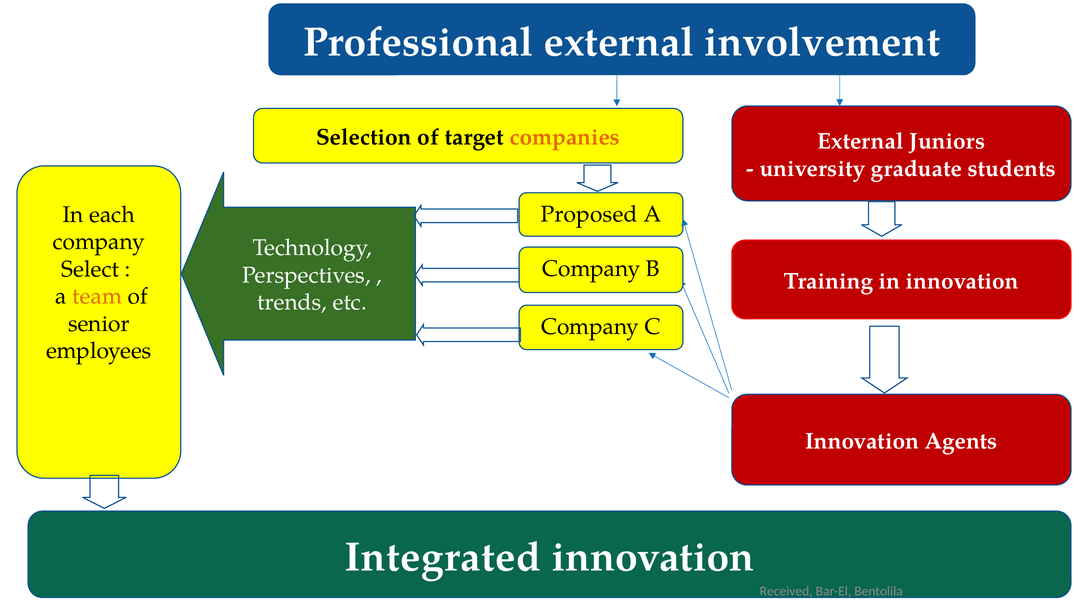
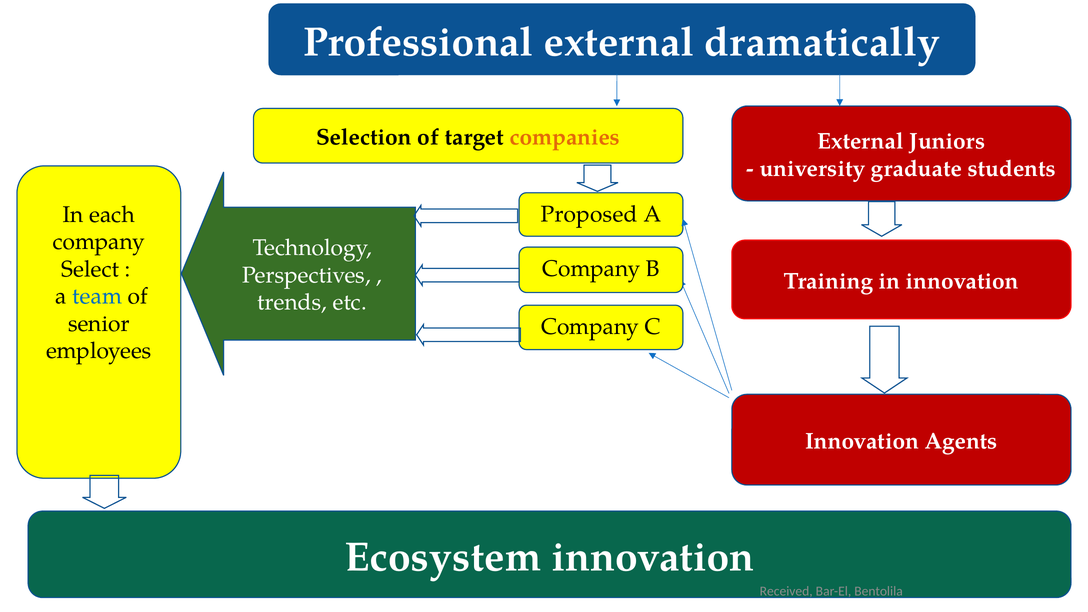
involvement: involvement -> dramatically (822, 42)
team colour: orange -> blue (97, 296)
Integrated: Integrated -> Ecosystem (443, 557)
